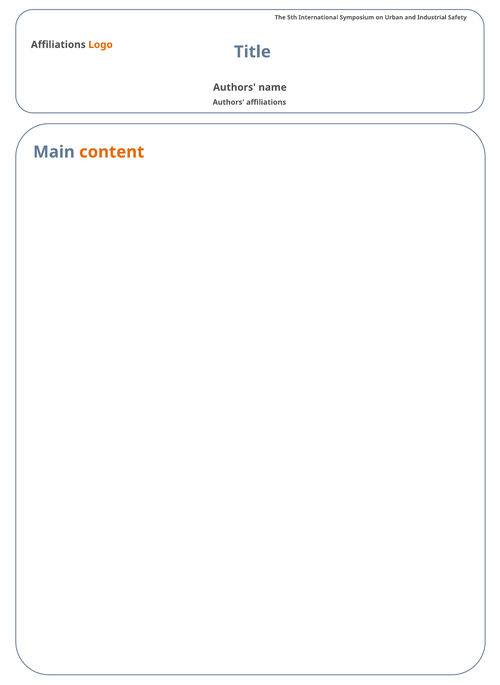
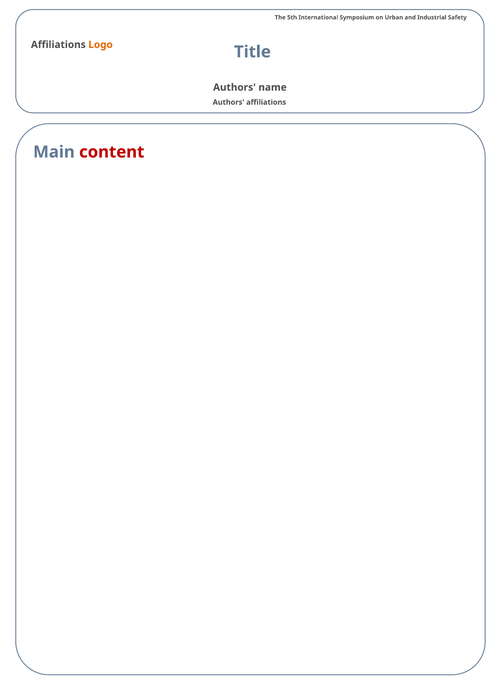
content colour: orange -> red (112, 152)
